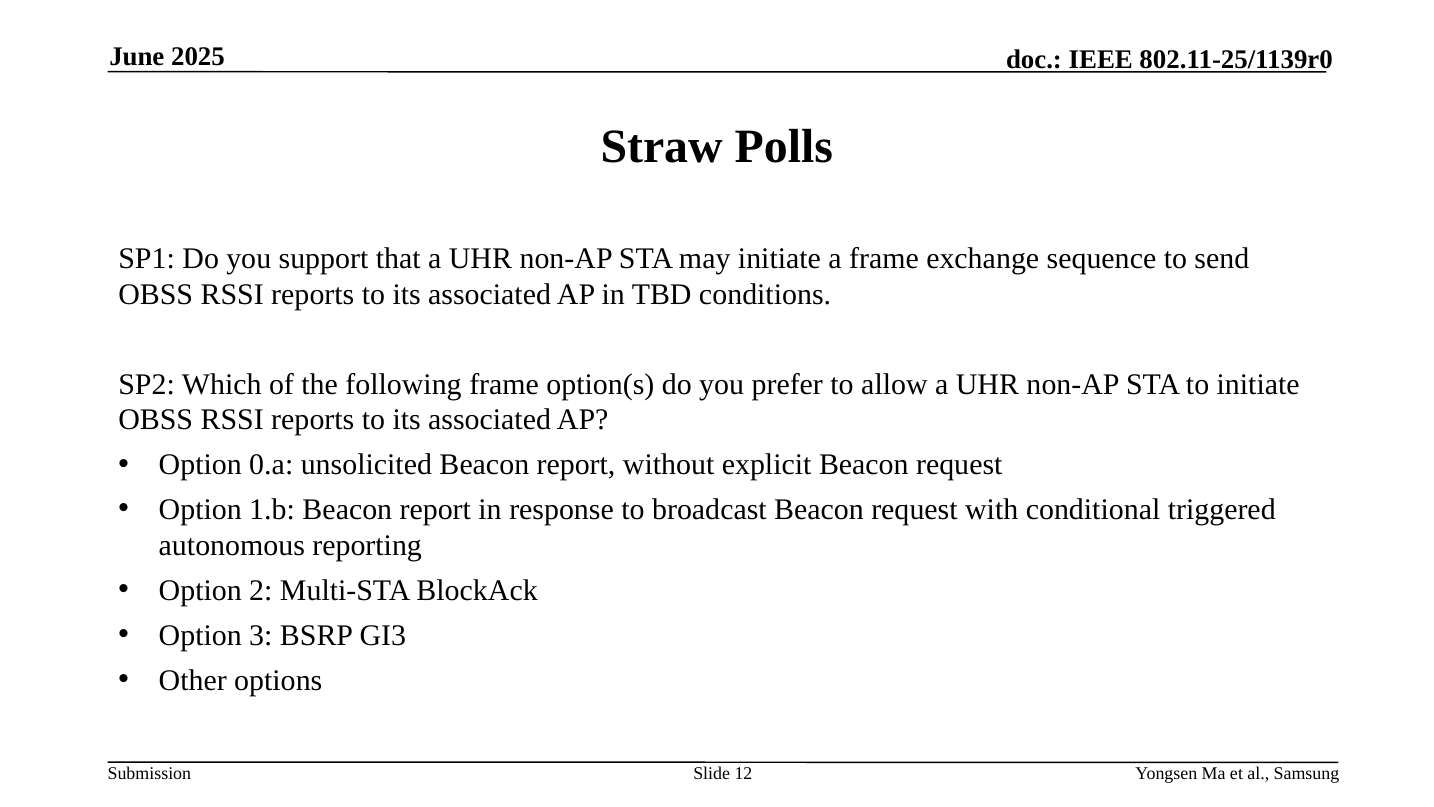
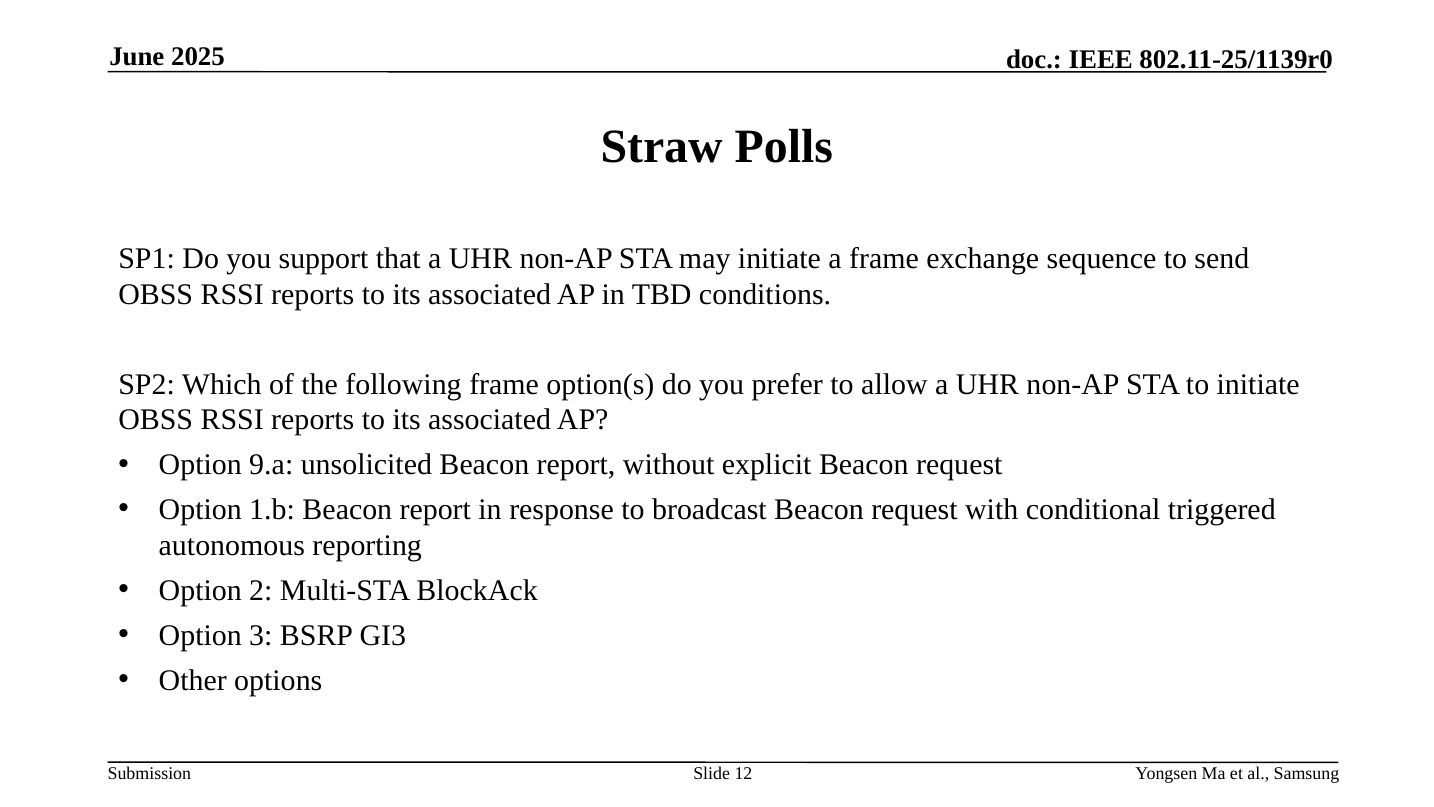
0.a: 0.a -> 9.a (271, 465)
